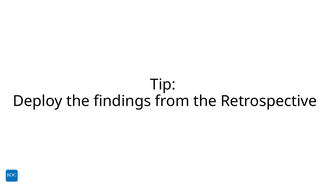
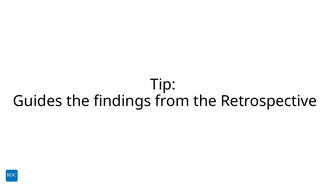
Deploy: Deploy -> Guides (38, 101)
